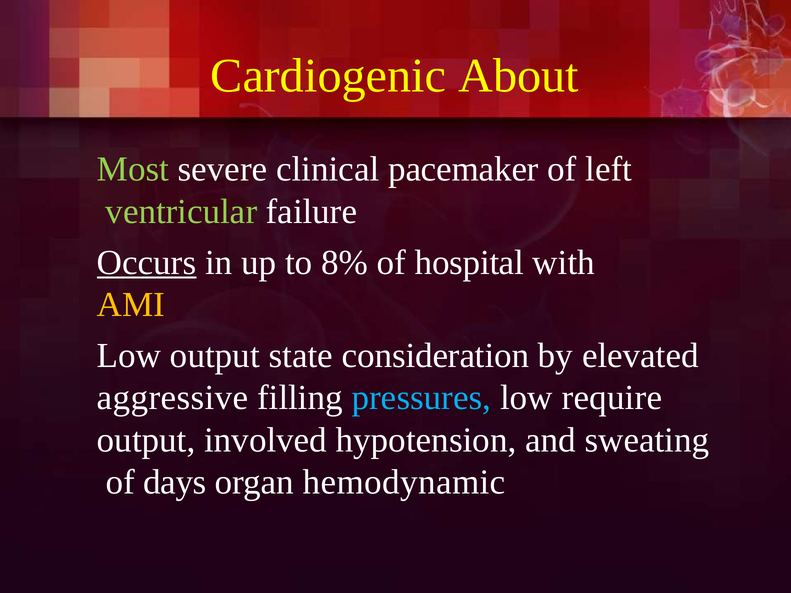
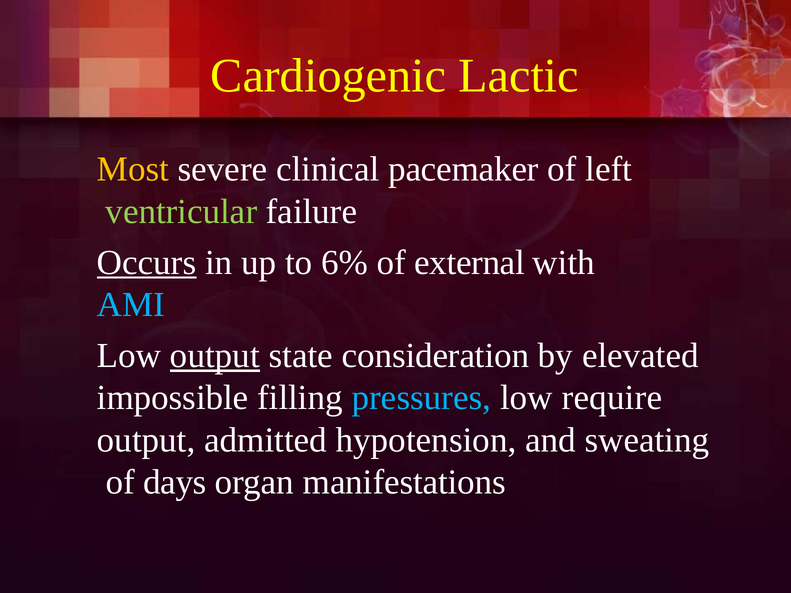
About: About -> Lactic (519, 76)
Most colour: light green -> yellow (133, 169)
8%: 8% -> 6% (345, 263)
hospital: hospital -> external (469, 263)
AMI colour: yellow -> light blue (131, 305)
output underline: none -> present (215, 356)
aggressive: aggressive -> impossible (173, 398)
involved: involved -> admitted (266, 440)
hemodynamic: hemodynamic -> manifestations (404, 482)
